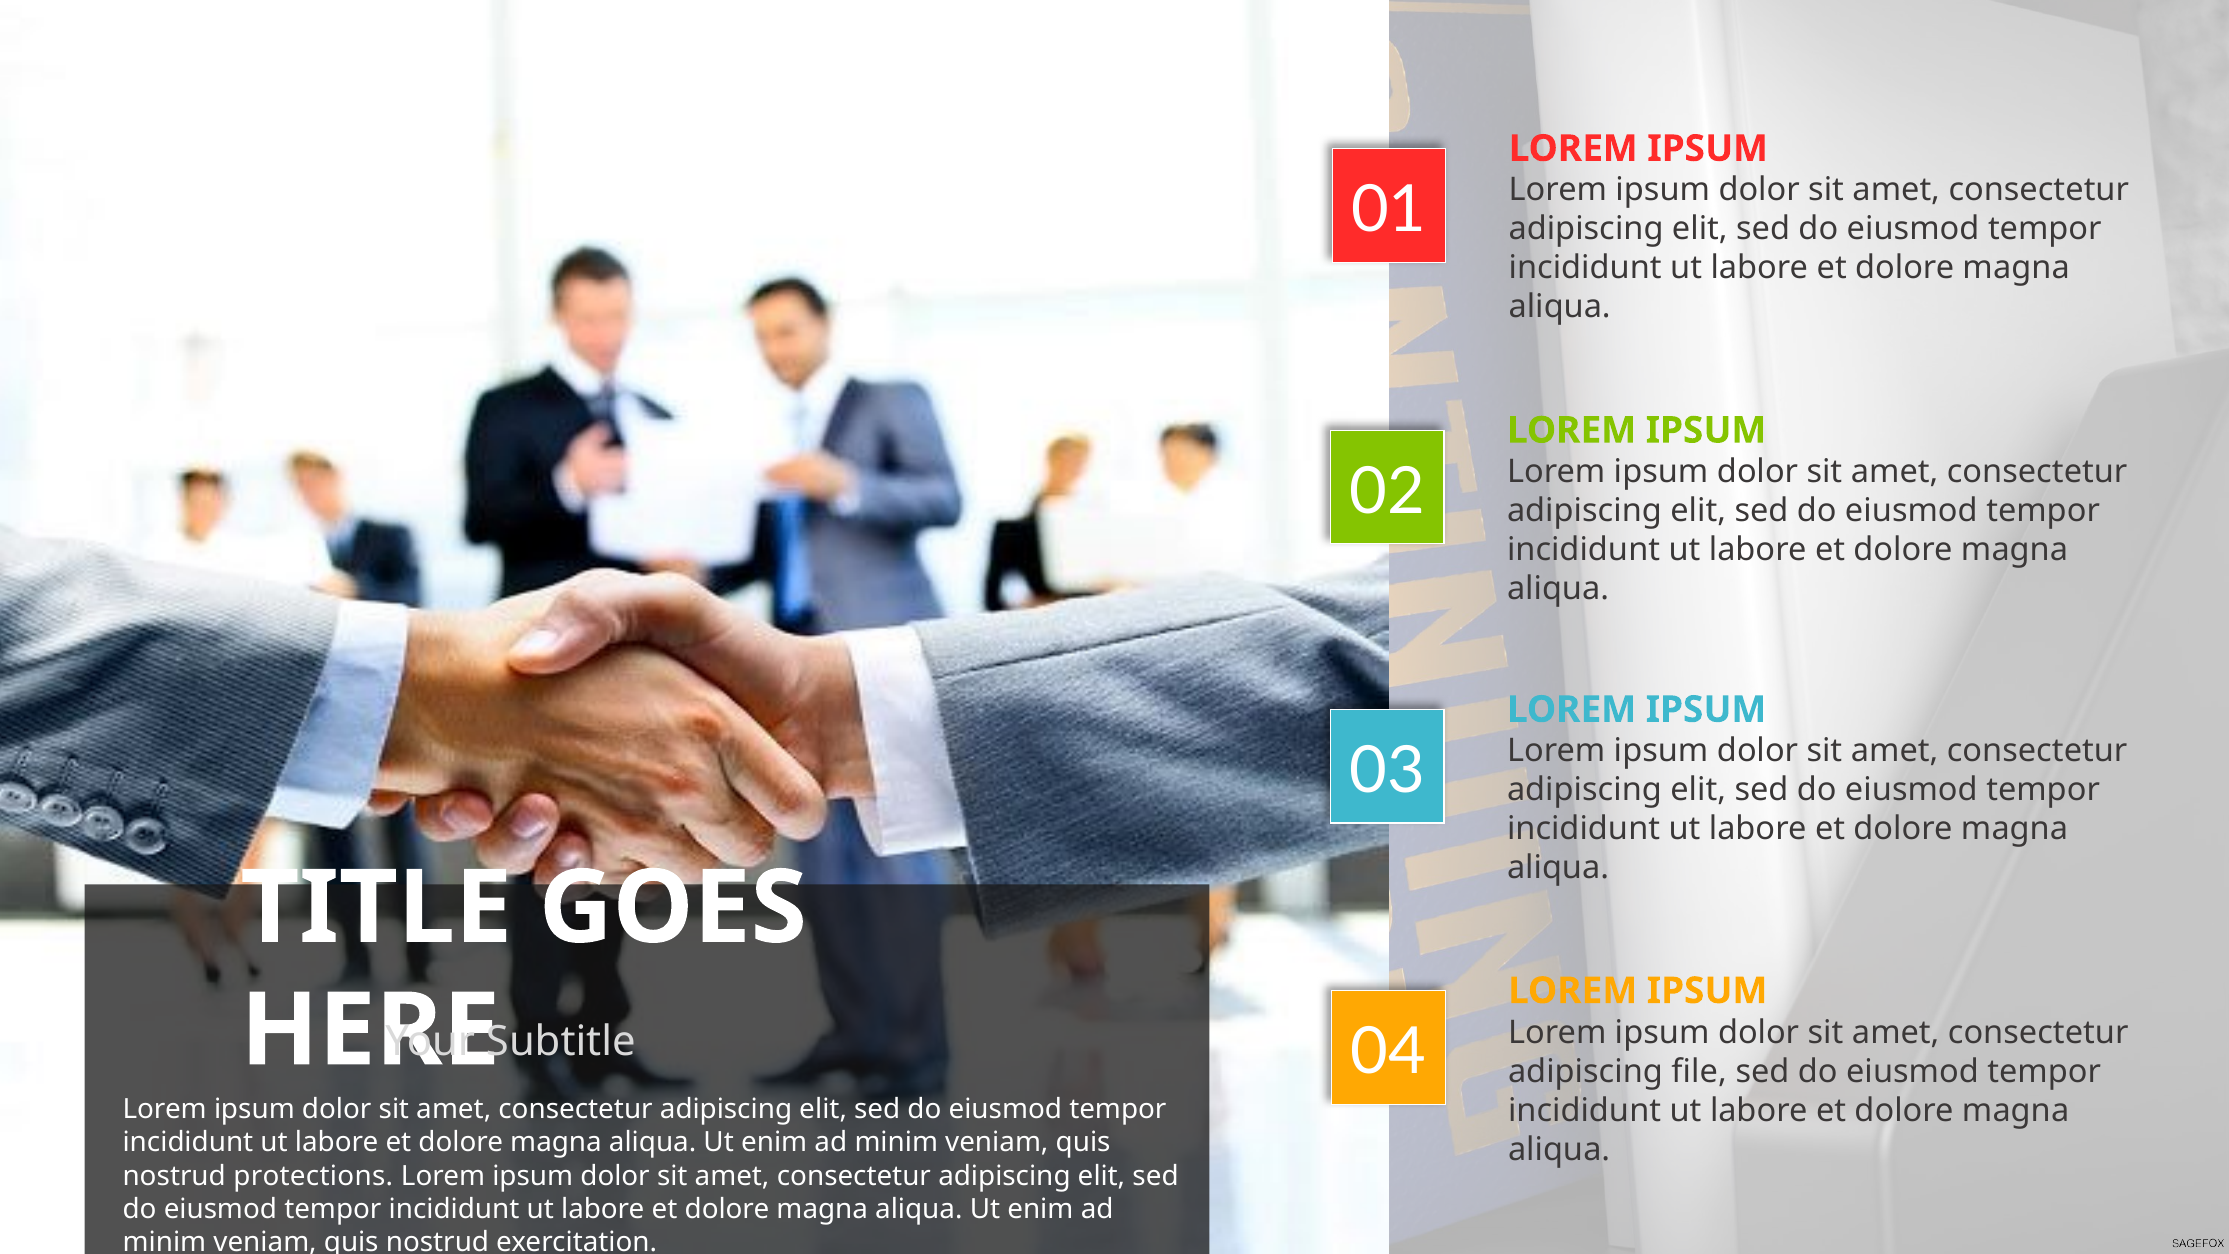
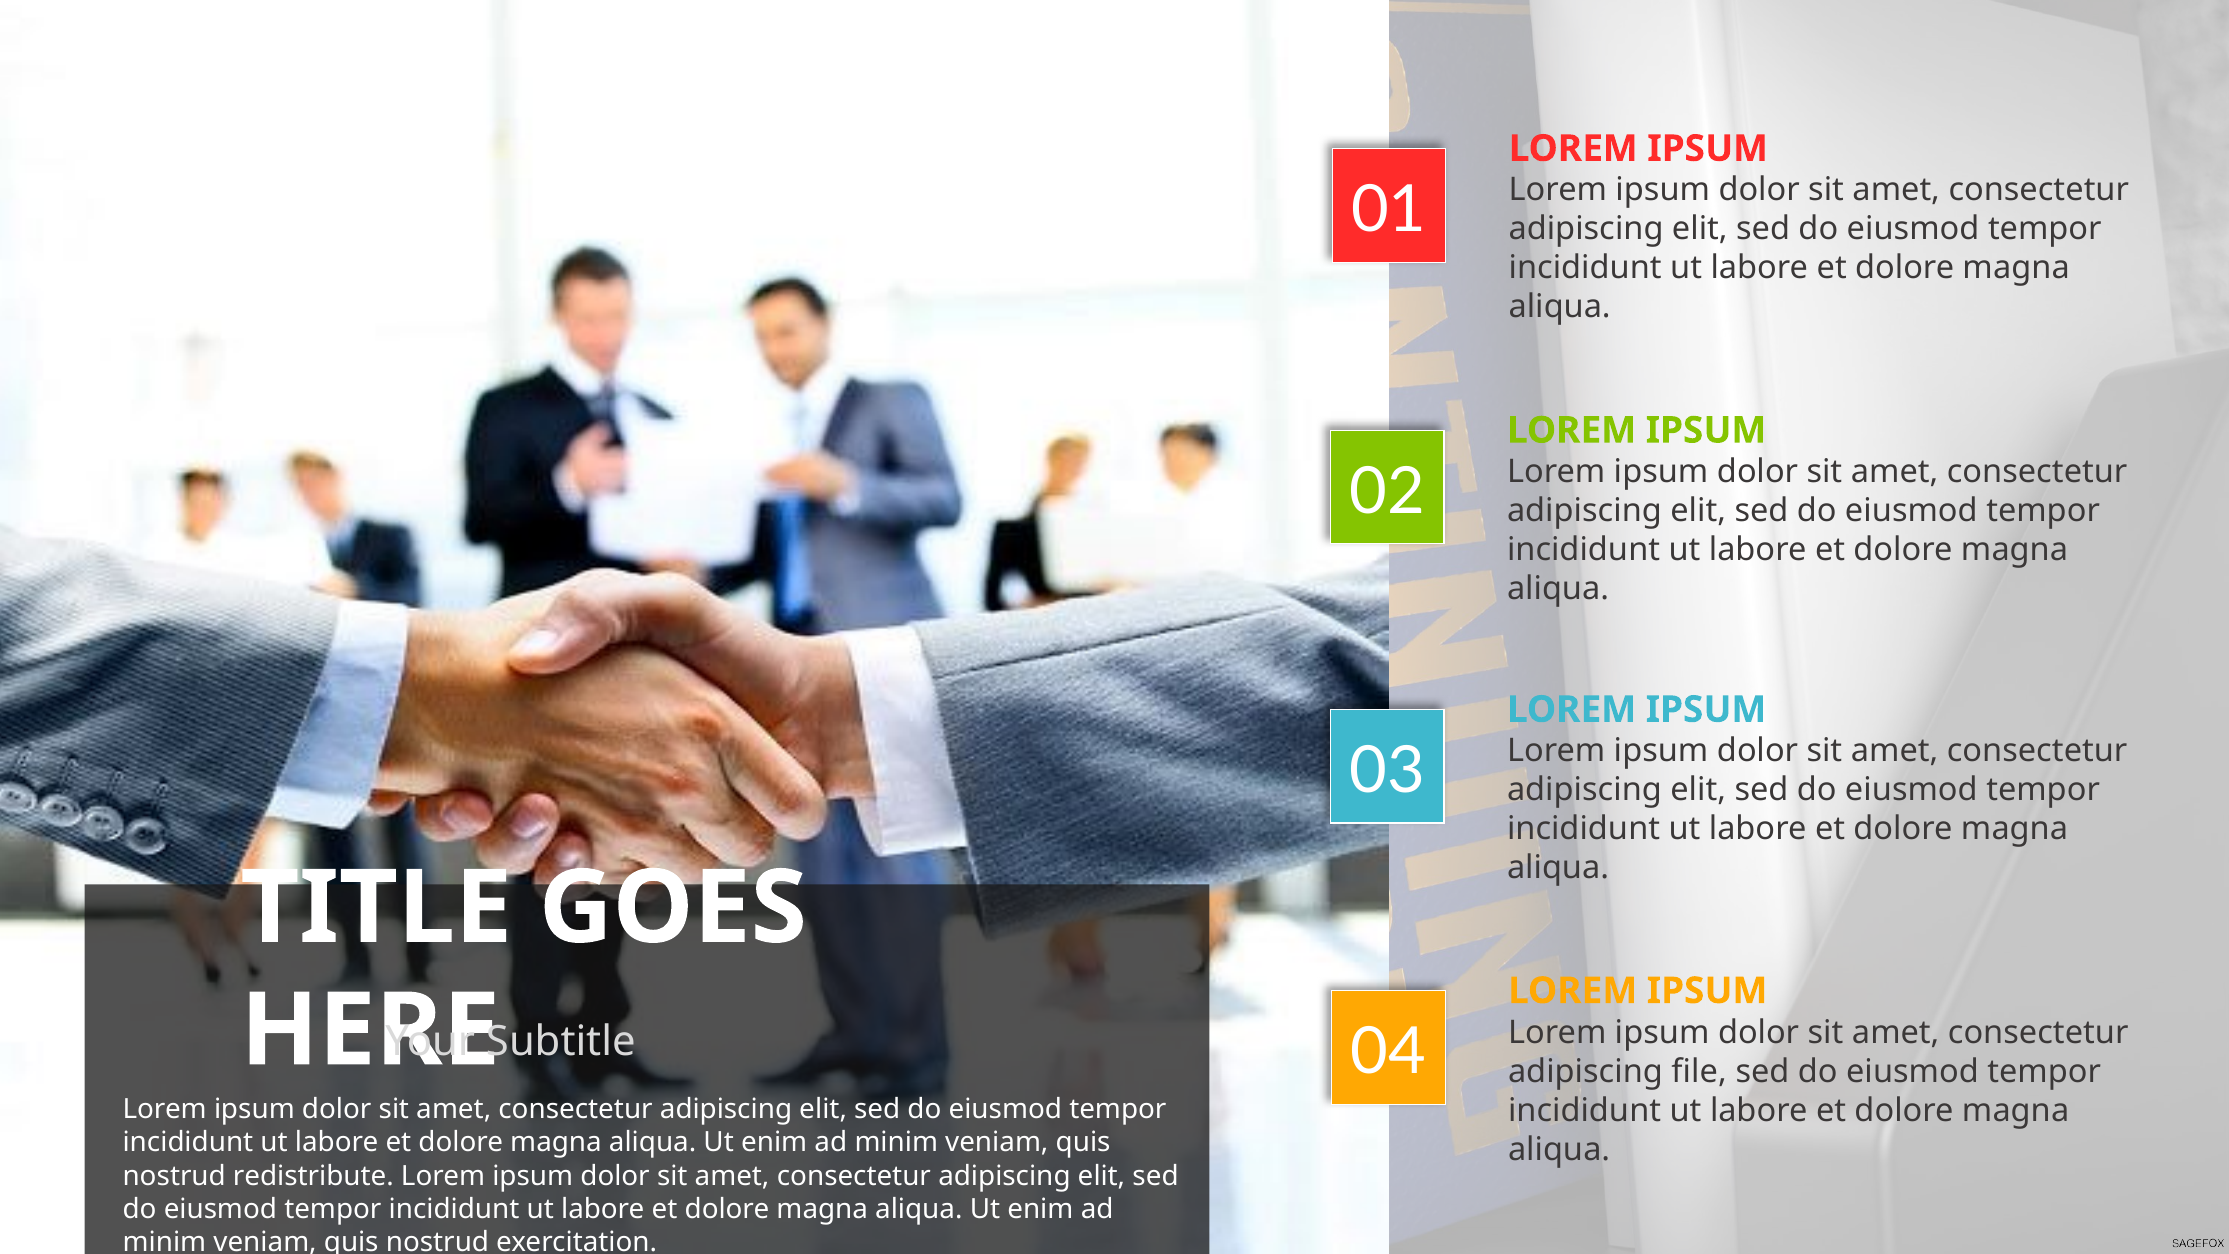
protections: protections -> redistribute (313, 1176)
